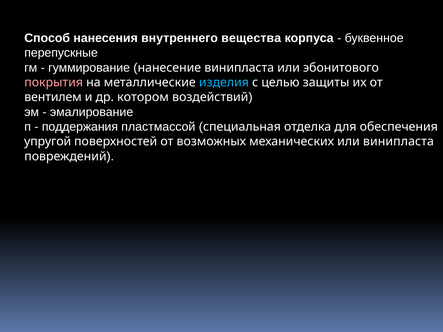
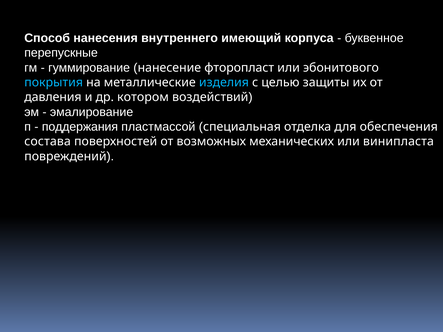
вещества: вещества -> имеющий (251, 38)
нанесение винипласта: винипласта -> фторопласт (239, 68)
покрытия colour: pink -> light blue (54, 83)
вентилем: вентилем -> давления (53, 97)
упругой: упругой -> состава (48, 142)
